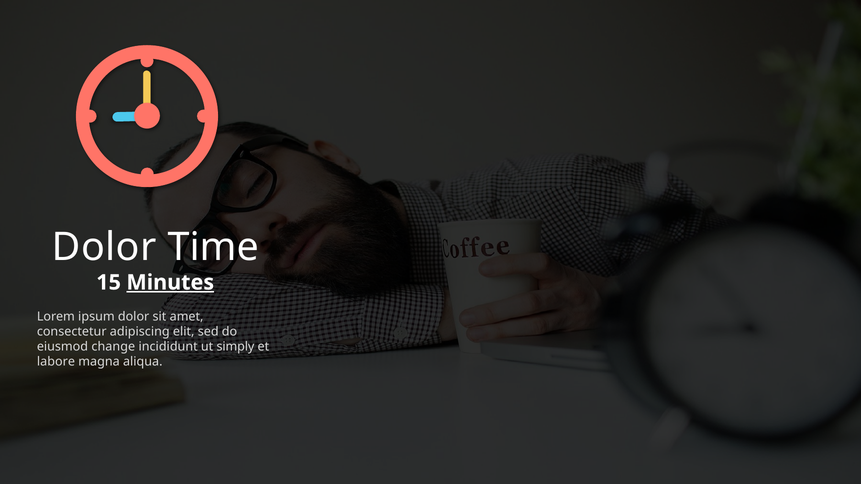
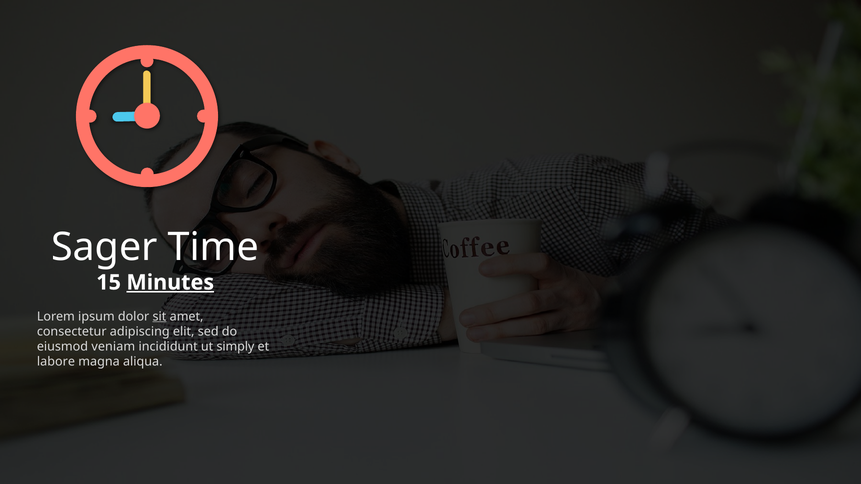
Dolor: Dolor -> Sager (104, 247)
sit underline: none -> present (159, 317)
change: change -> veniam (113, 347)
